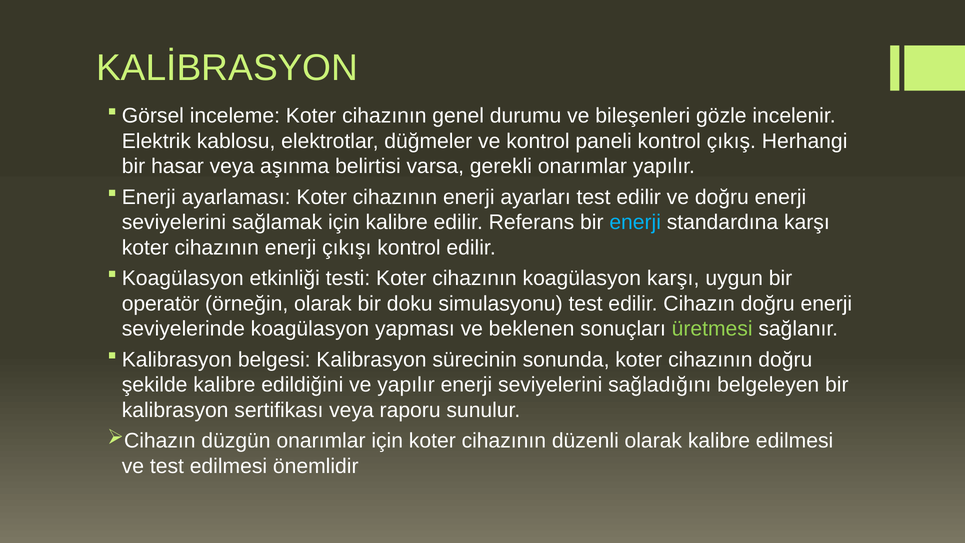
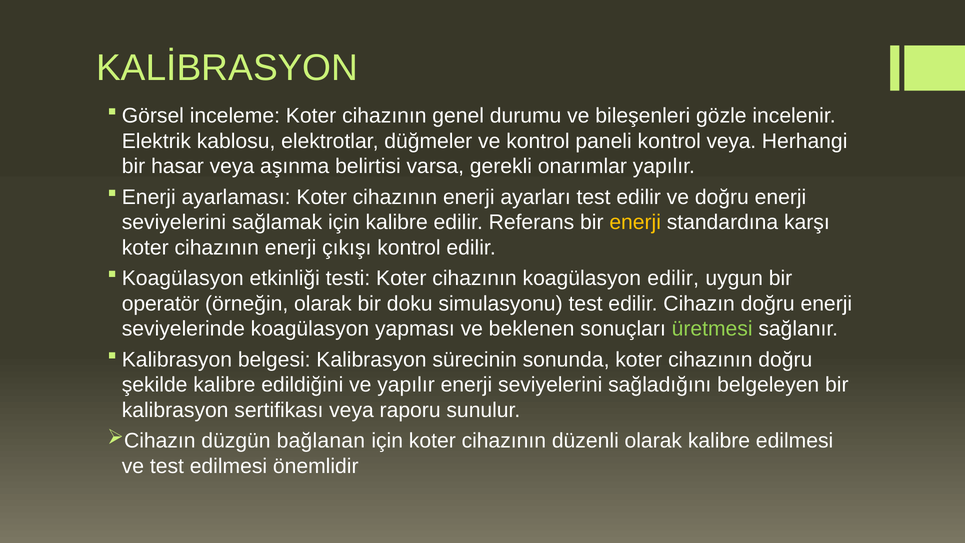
kontrol çıkış: çıkış -> veya (731, 141)
enerji colour: light blue -> yellow (635, 222)
koagülasyon karşı: karşı -> edilir (673, 278)
düzgün onarımlar: onarımlar -> bağlanan (321, 441)
